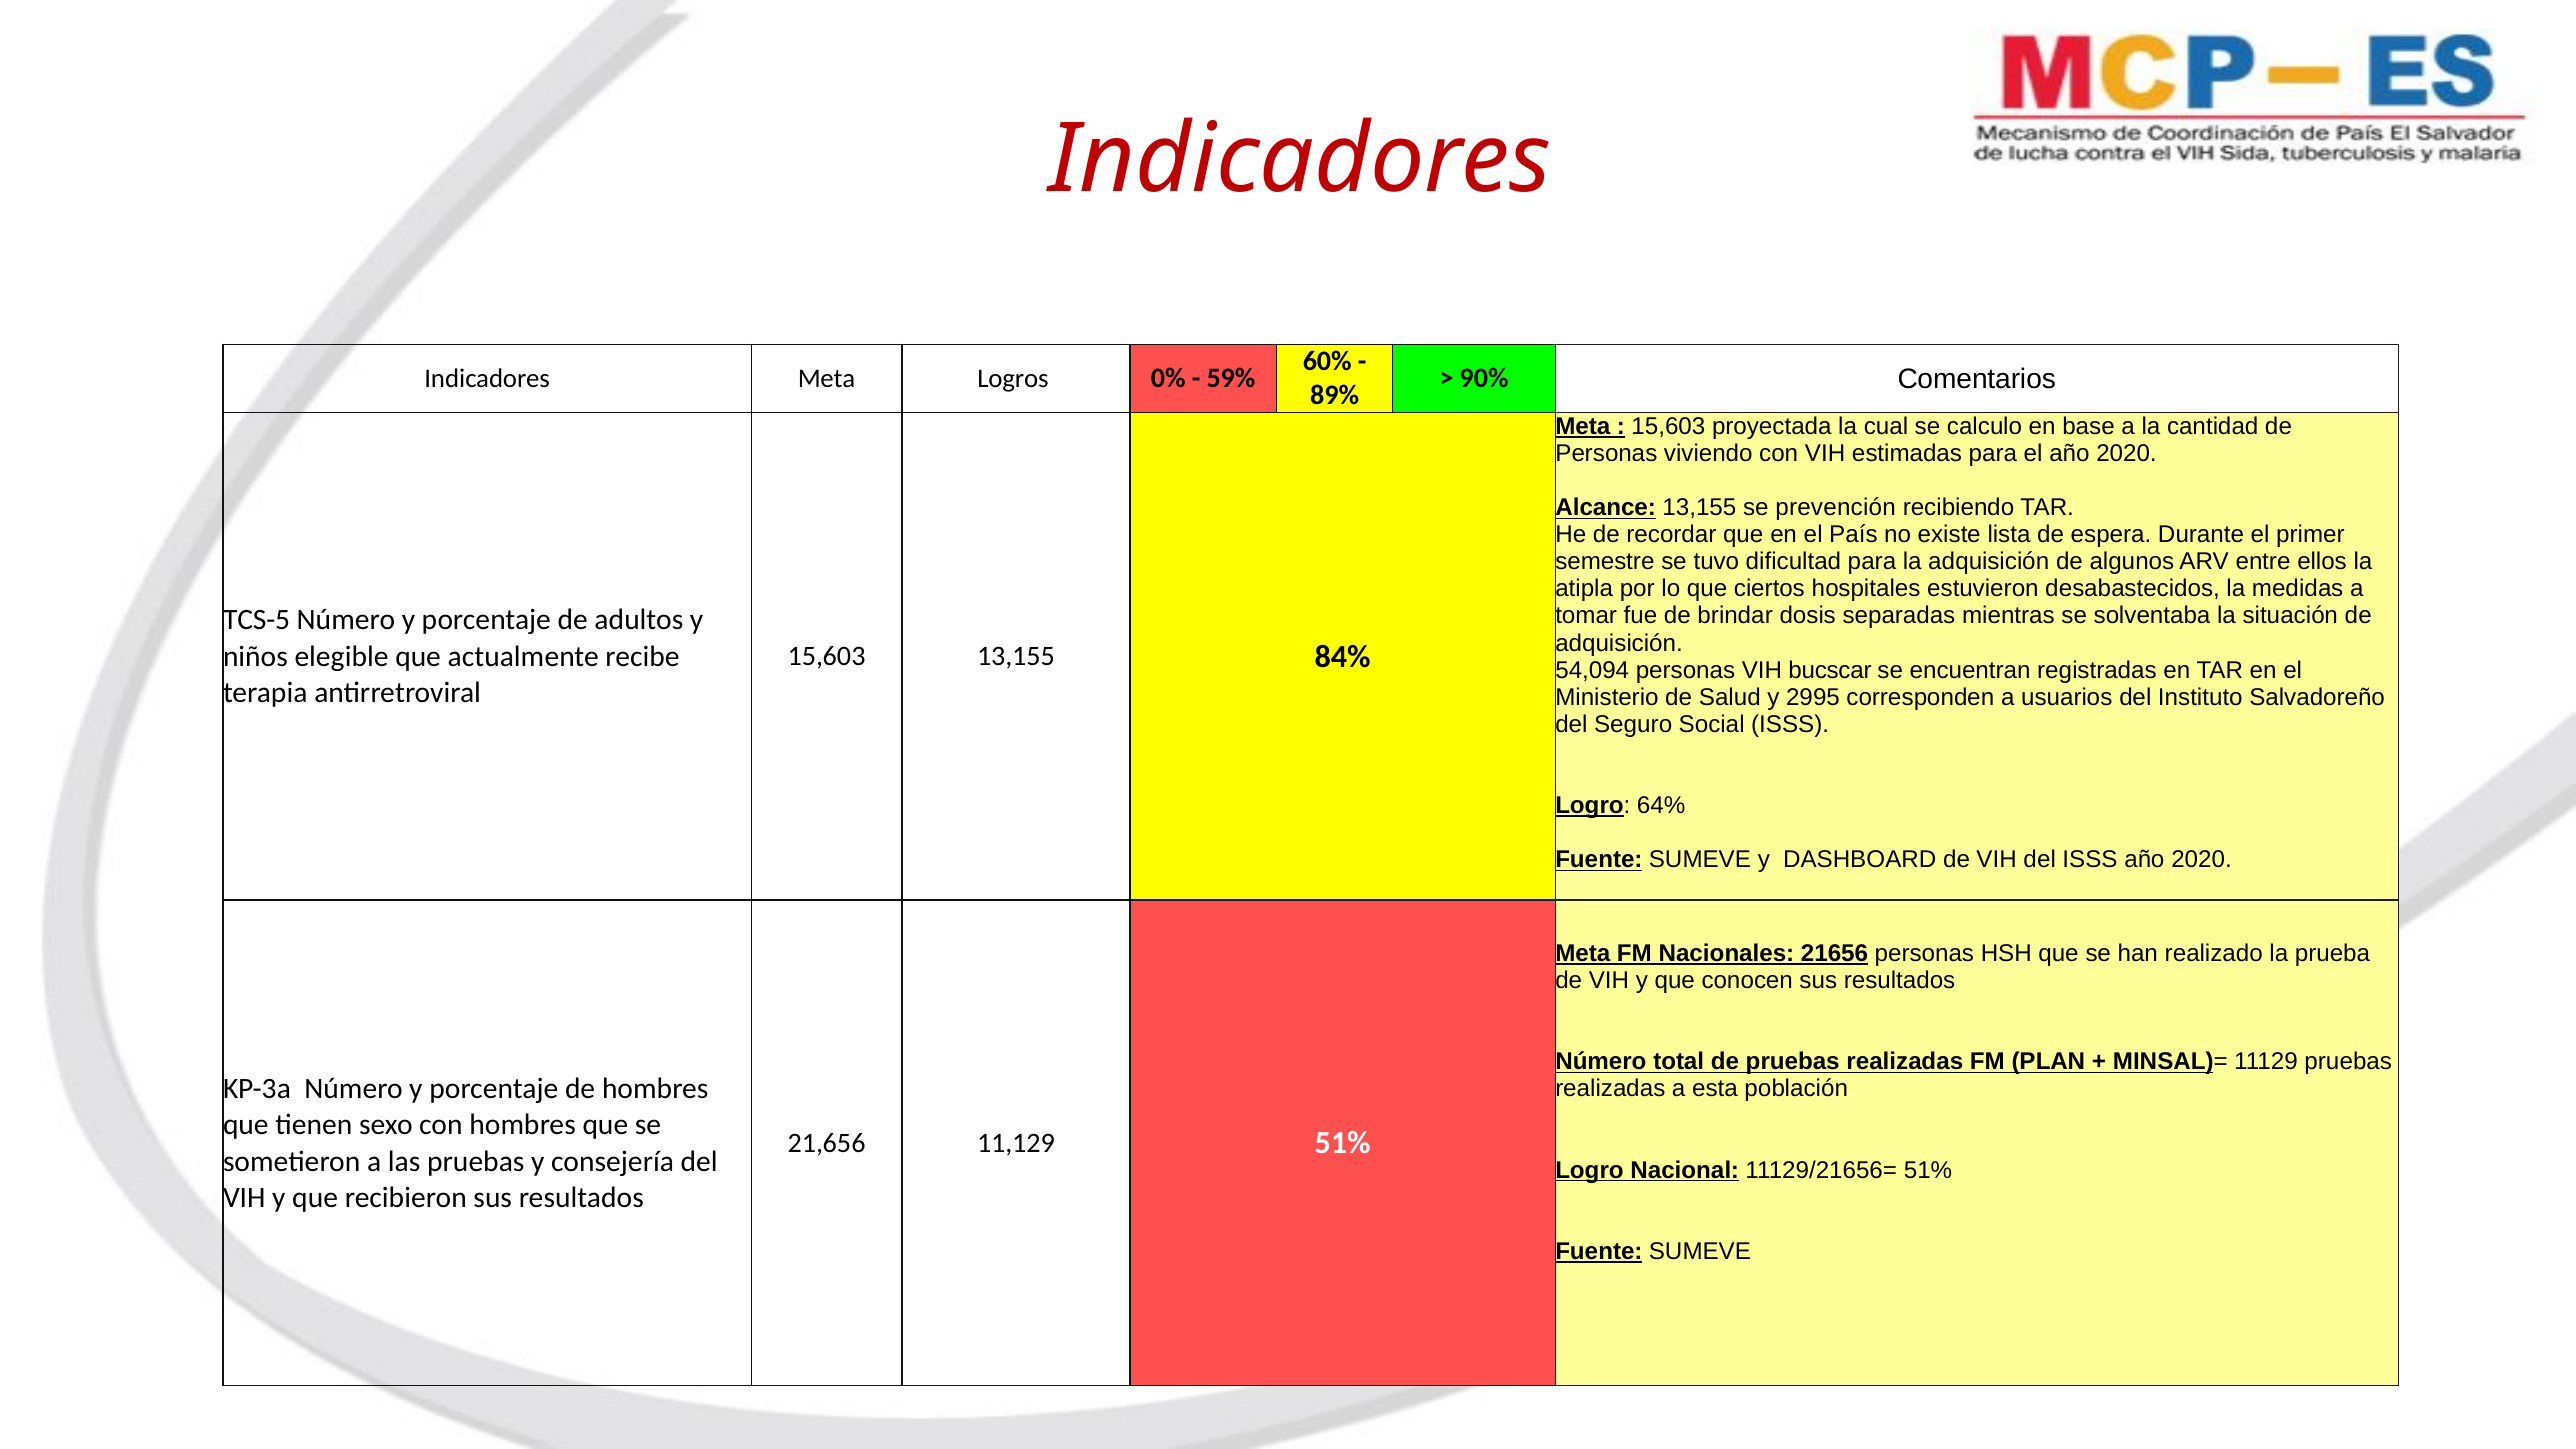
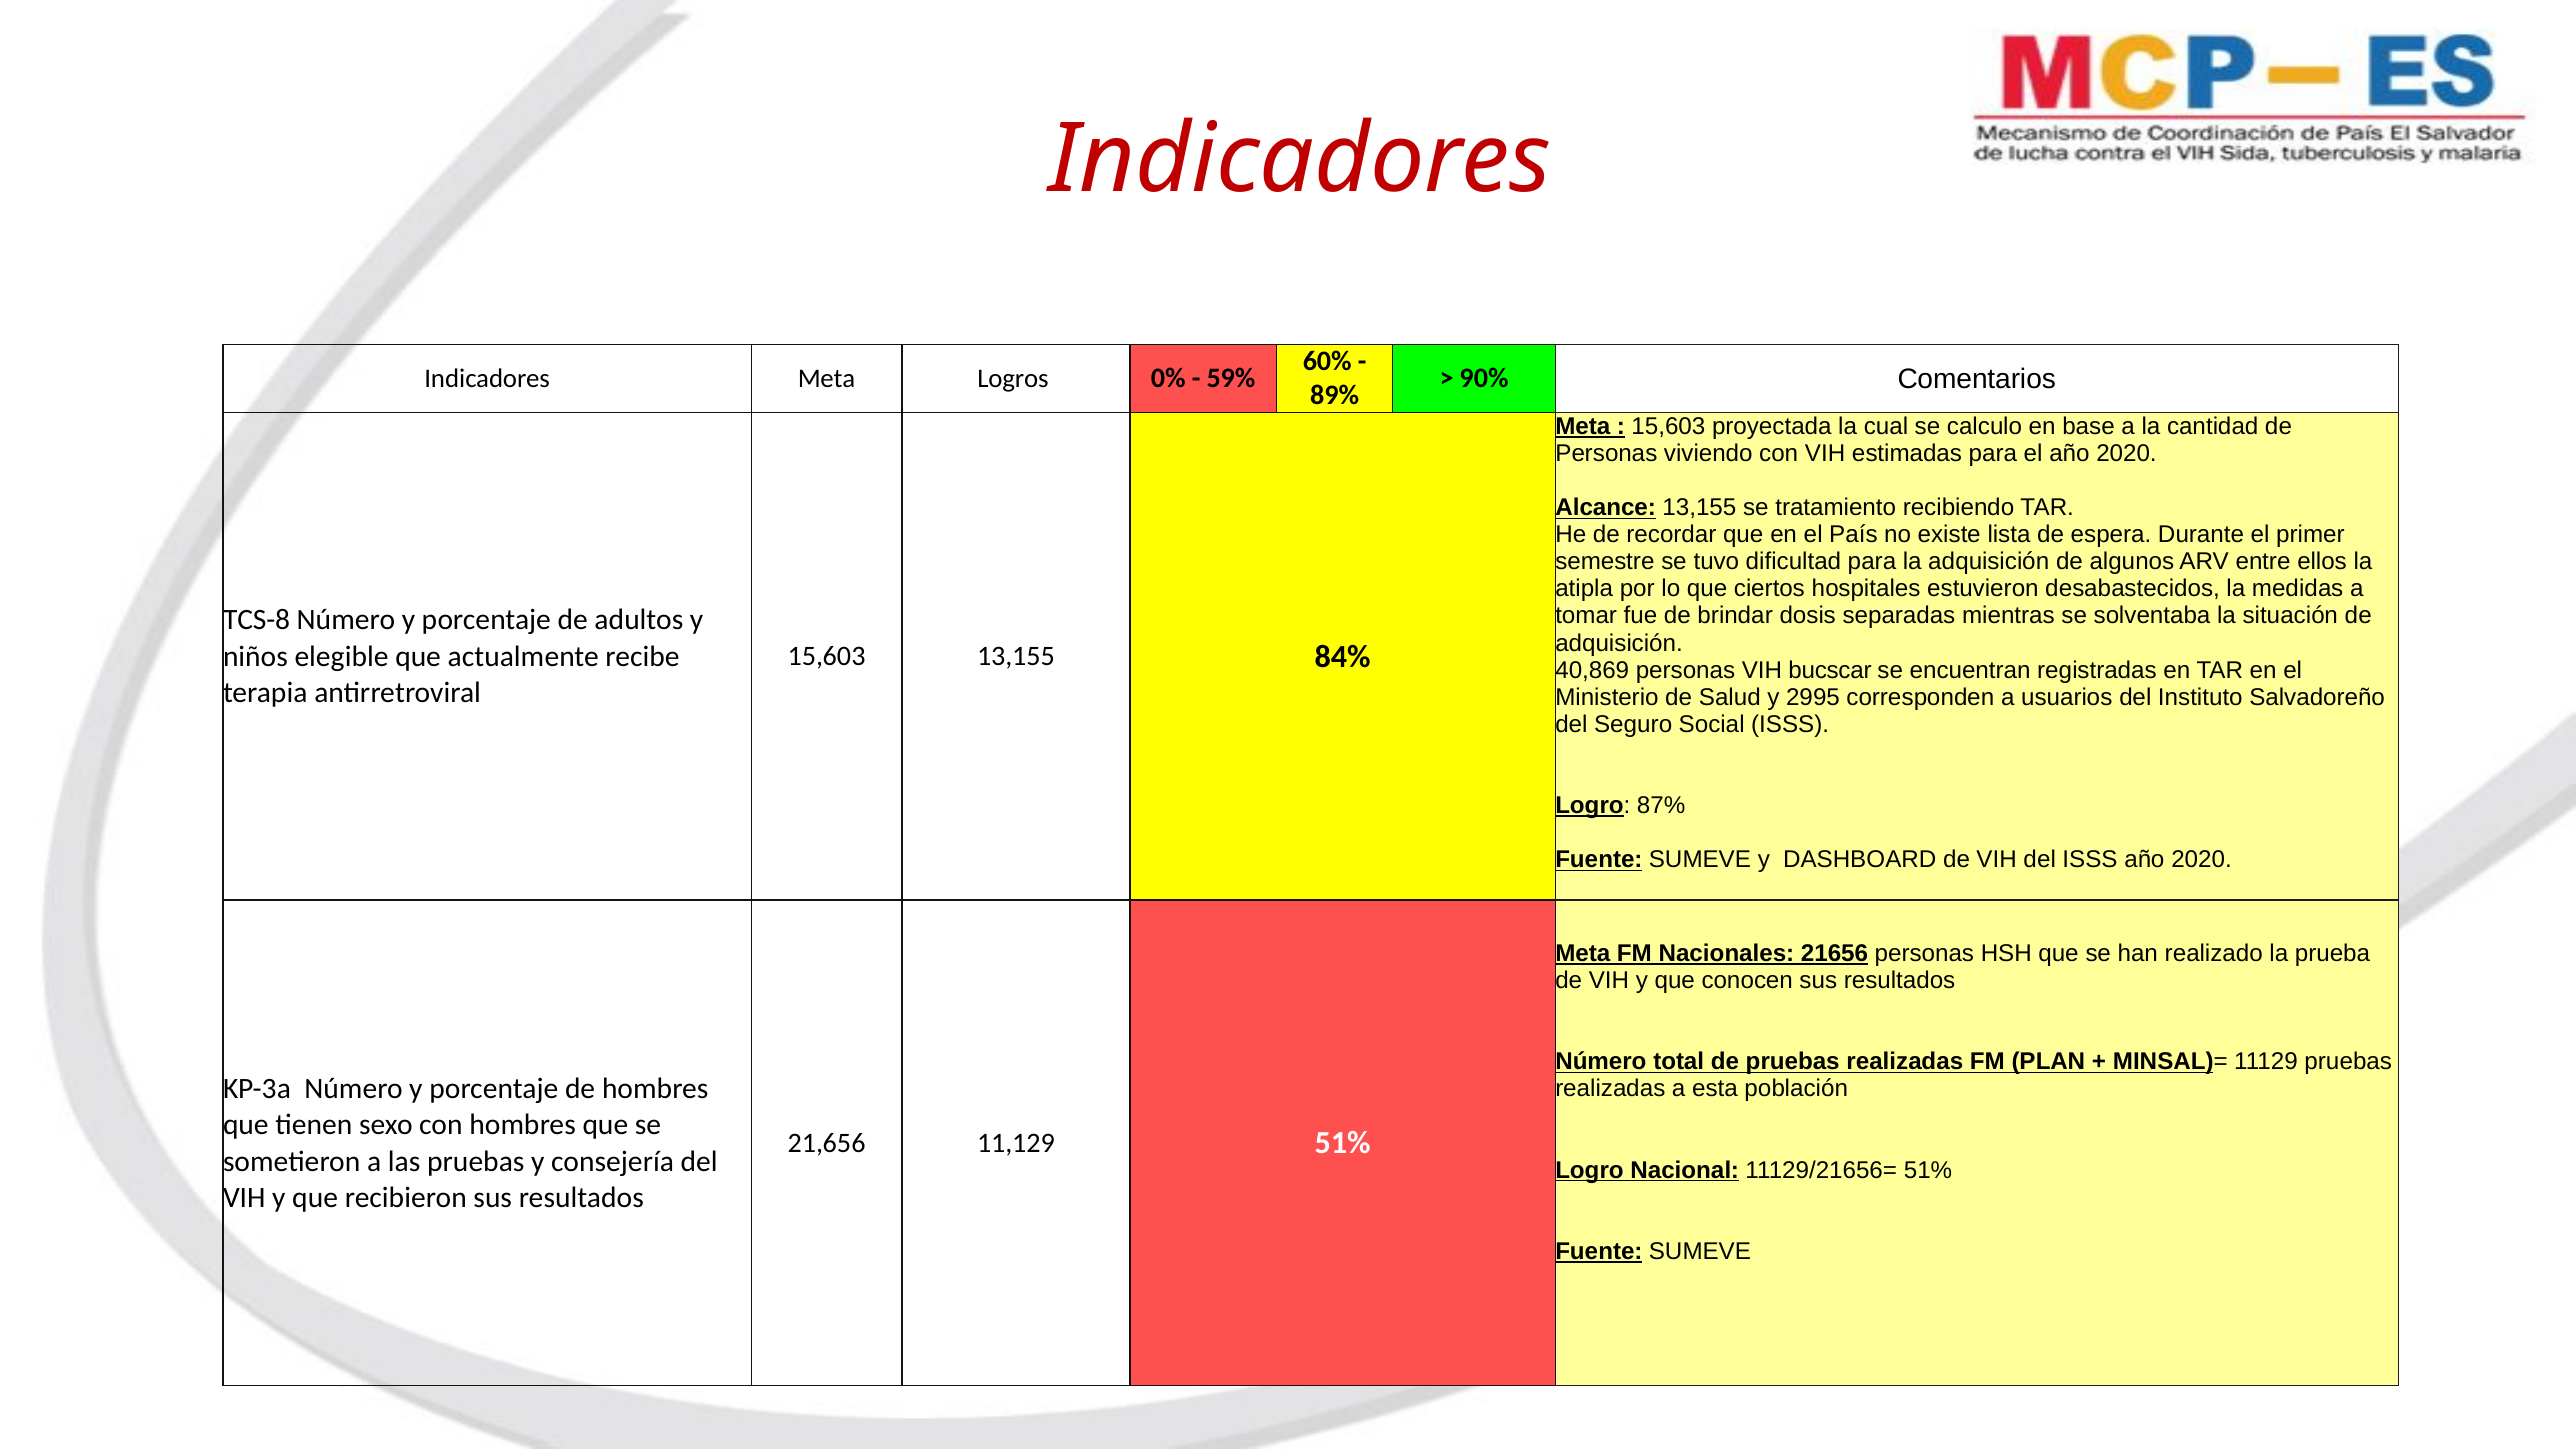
prevención: prevención -> tratamiento (1836, 508)
TCS-5: TCS-5 -> TCS-8 (257, 620)
54,094: 54,094 -> 40,869 (1592, 670)
64%: 64% -> 87% (1661, 806)
